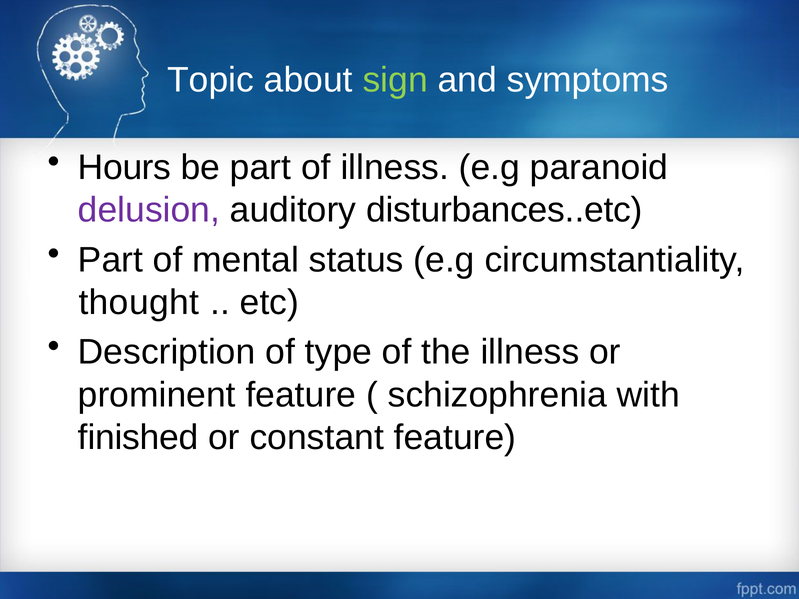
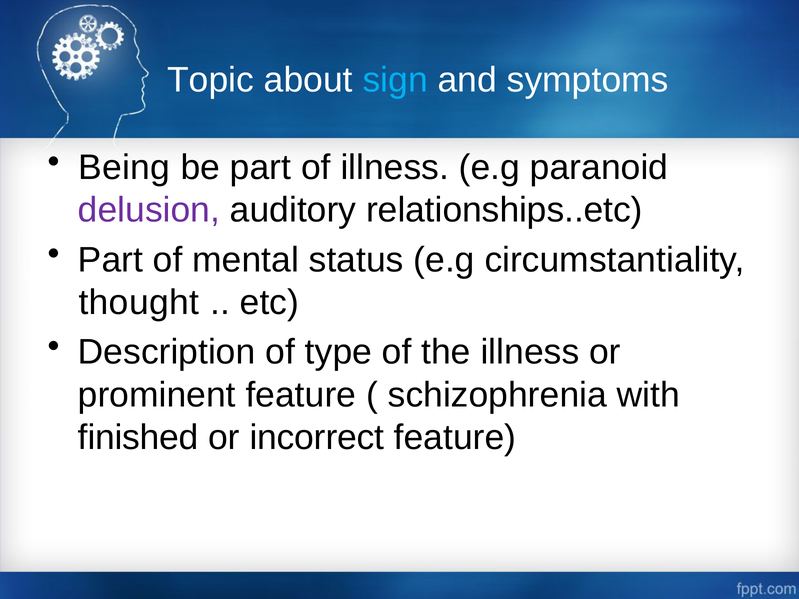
sign colour: light green -> light blue (395, 80)
Hours: Hours -> Being (124, 168)
disturbances..etc: disturbances..etc -> relationships..etc (504, 210)
constant: constant -> incorrect (317, 438)
